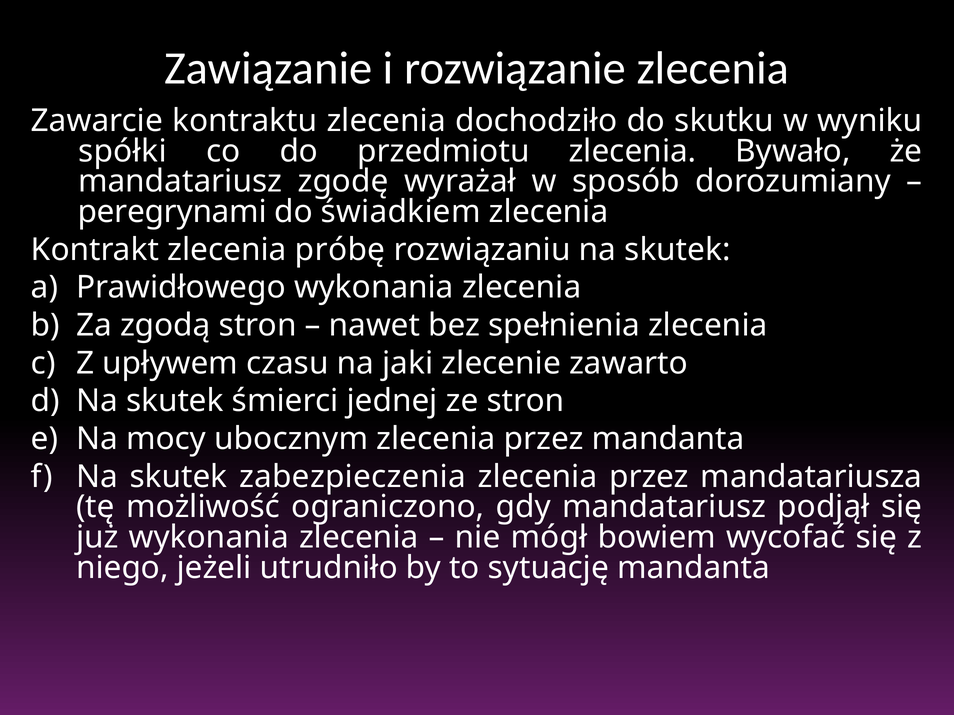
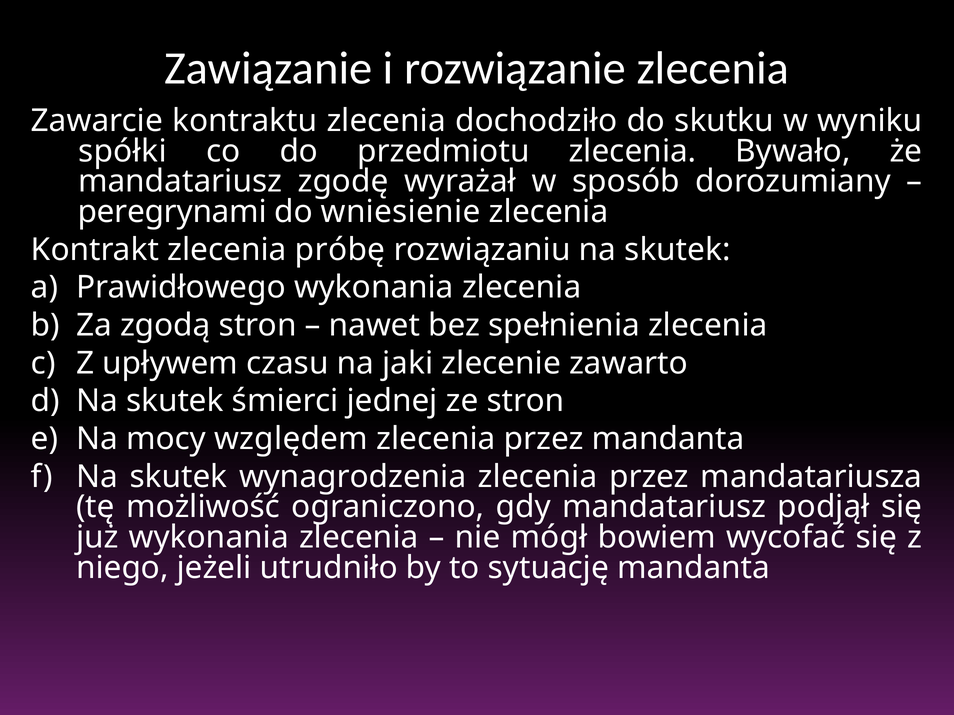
świadkiem: świadkiem -> wniesienie (401, 212)
ubocznym: ubocznym -> względem (291, 439)
zabezpieczenia: zabezpieczenia -> wynagrodzenia (353, 477)
